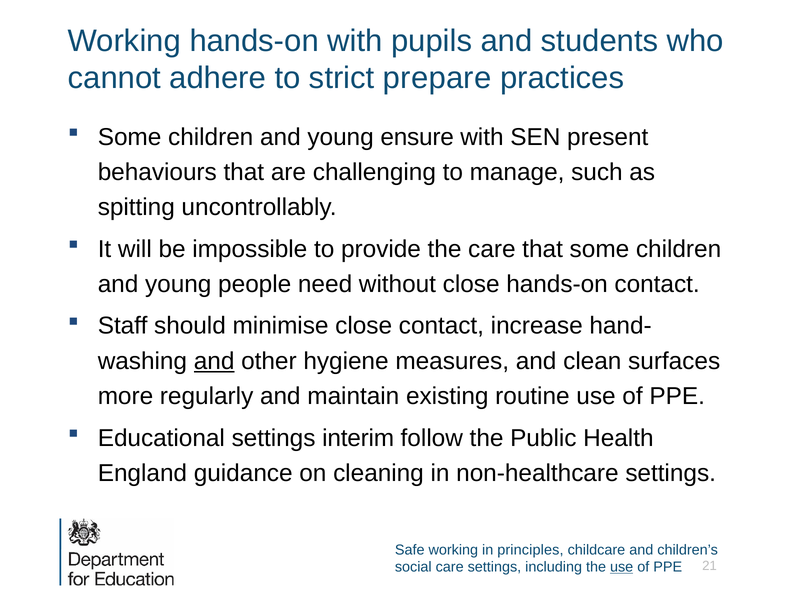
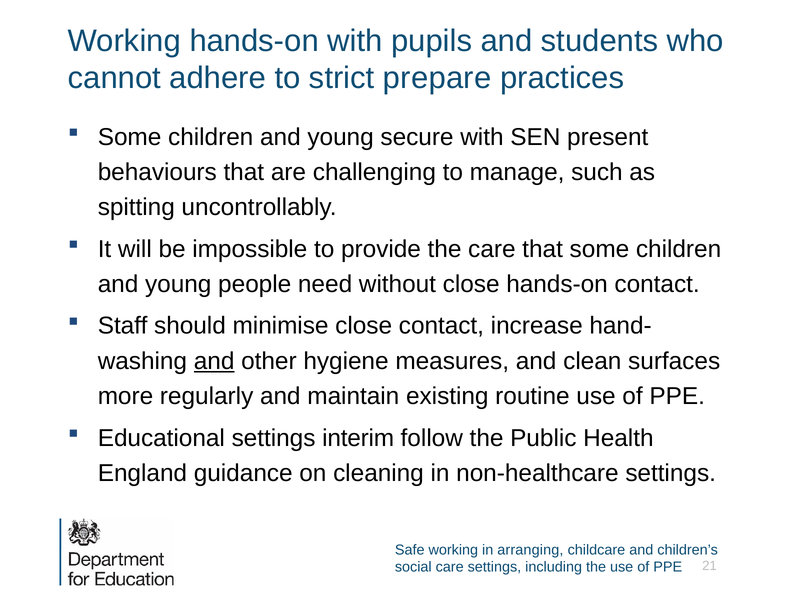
ensure: ensure -> secure (417, 137)
principles: principles -> arranging (530, 550)
use underline: present -> none (622, 567)
